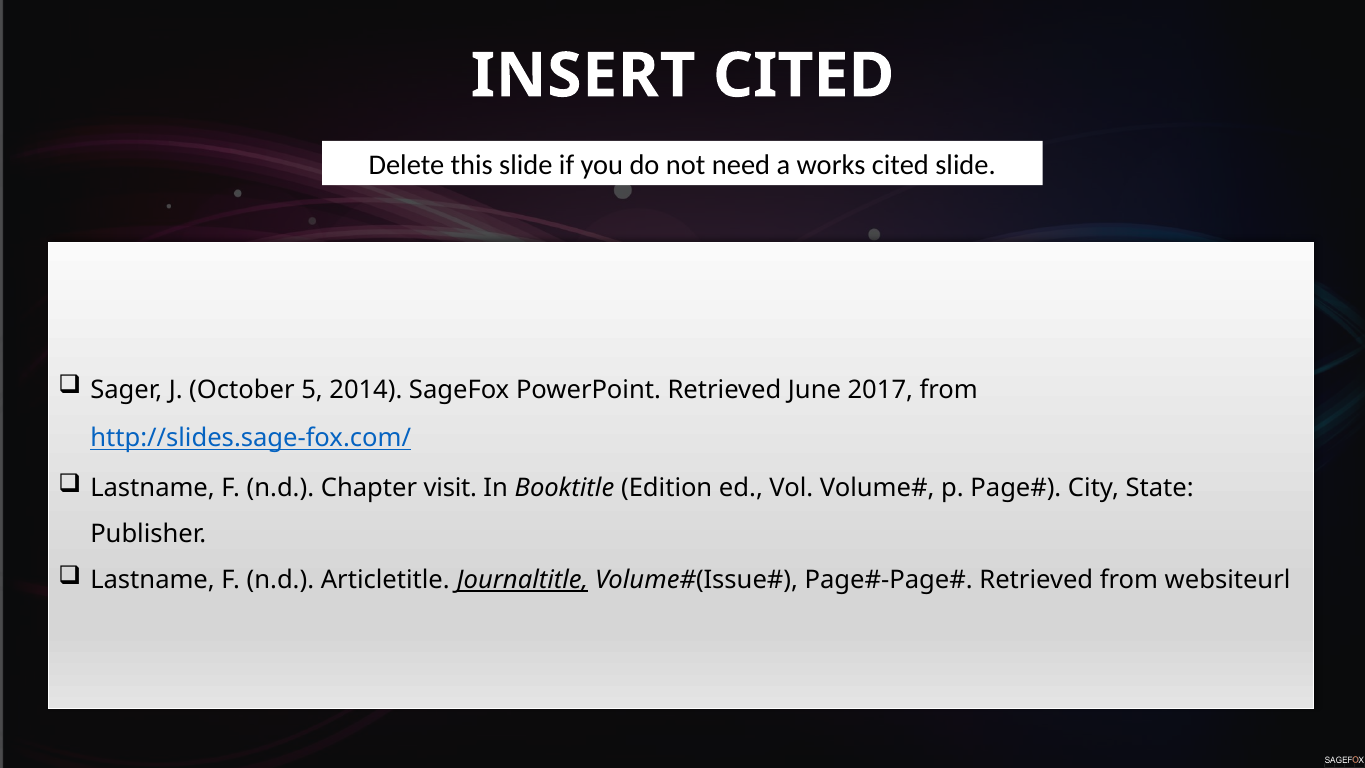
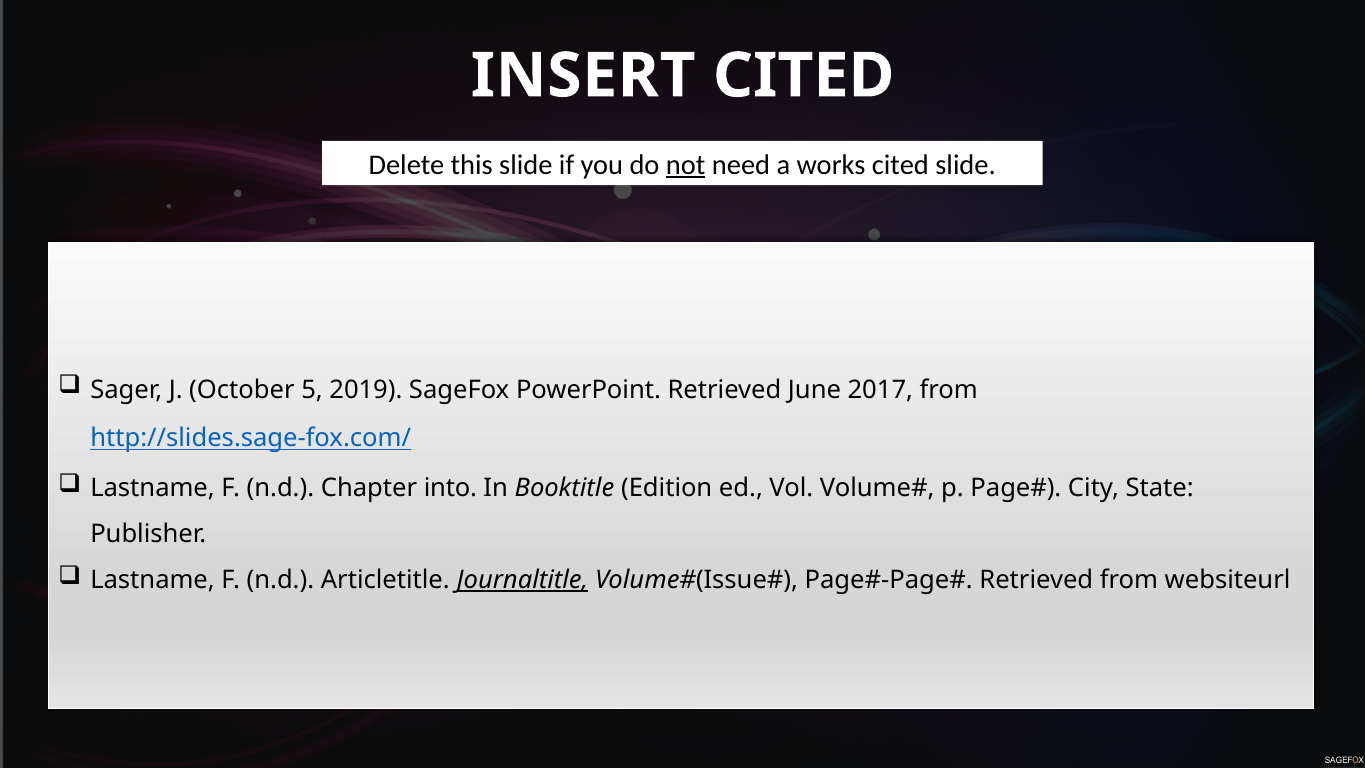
not underline: none -> present (686, 165)
2014: 2014 -> 2019 (366, 390)
visit: visit -> into (450, 488)
